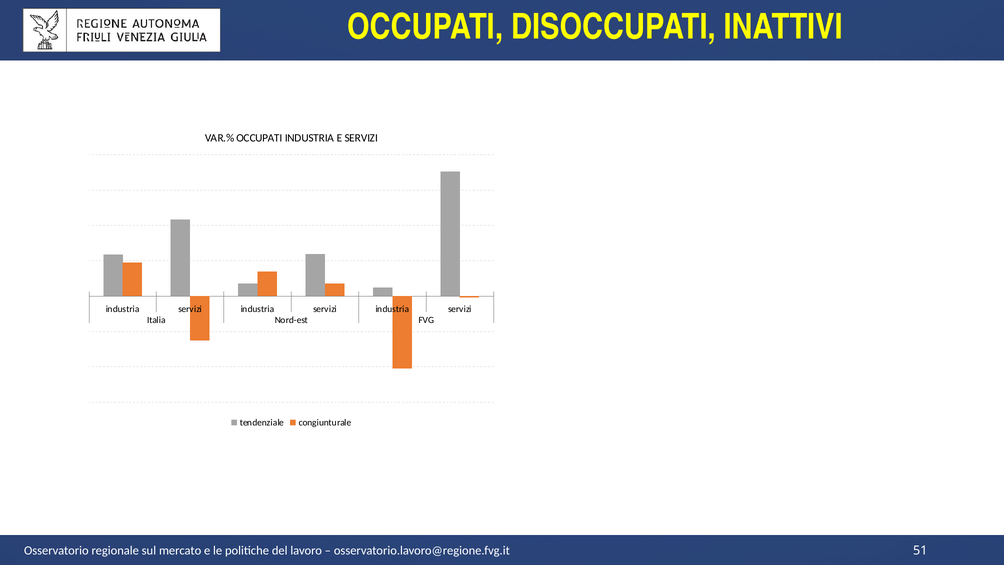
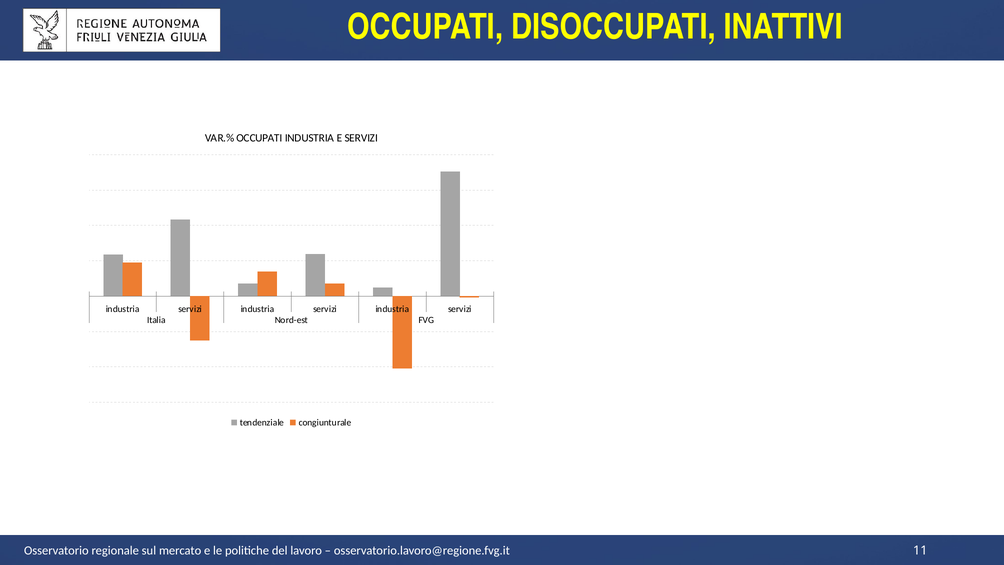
51: 51 -> 11 (920, 550)
